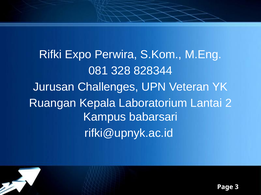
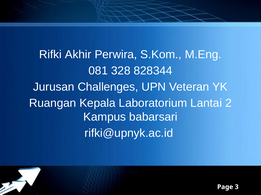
Expo: Expo -> Akhir (78, 55)
